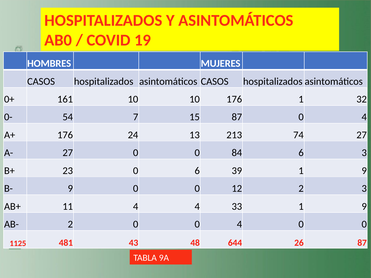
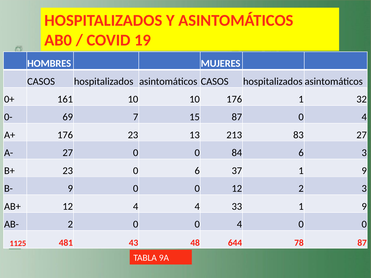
54: 54 -> 69 (68, 117)
176 24: 24 -> 23 (133, 135)
74: 74 -> 83 (298, 135)
39: 39 -> 37 (237, 171)
AB+ 11: 11 -> 12 (68, 207)
26: 26 -> 78 (299, 243)
